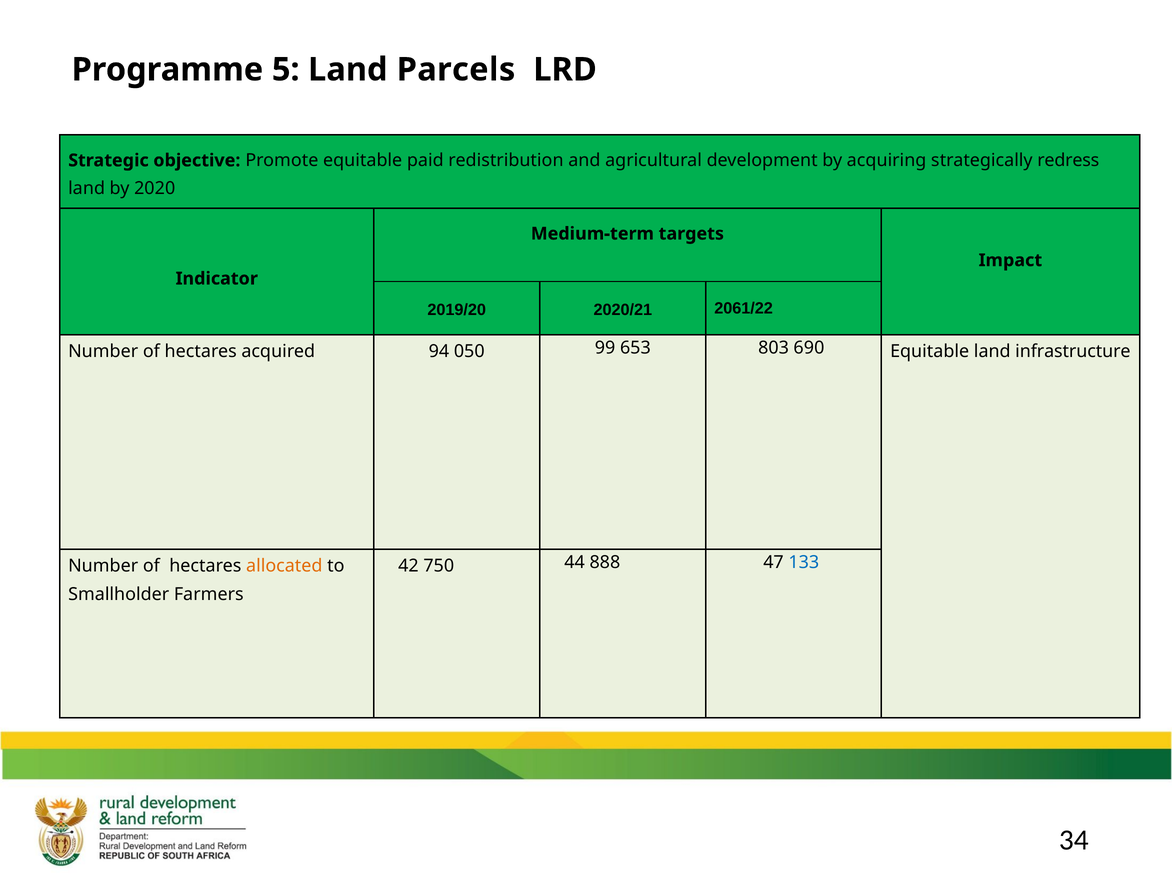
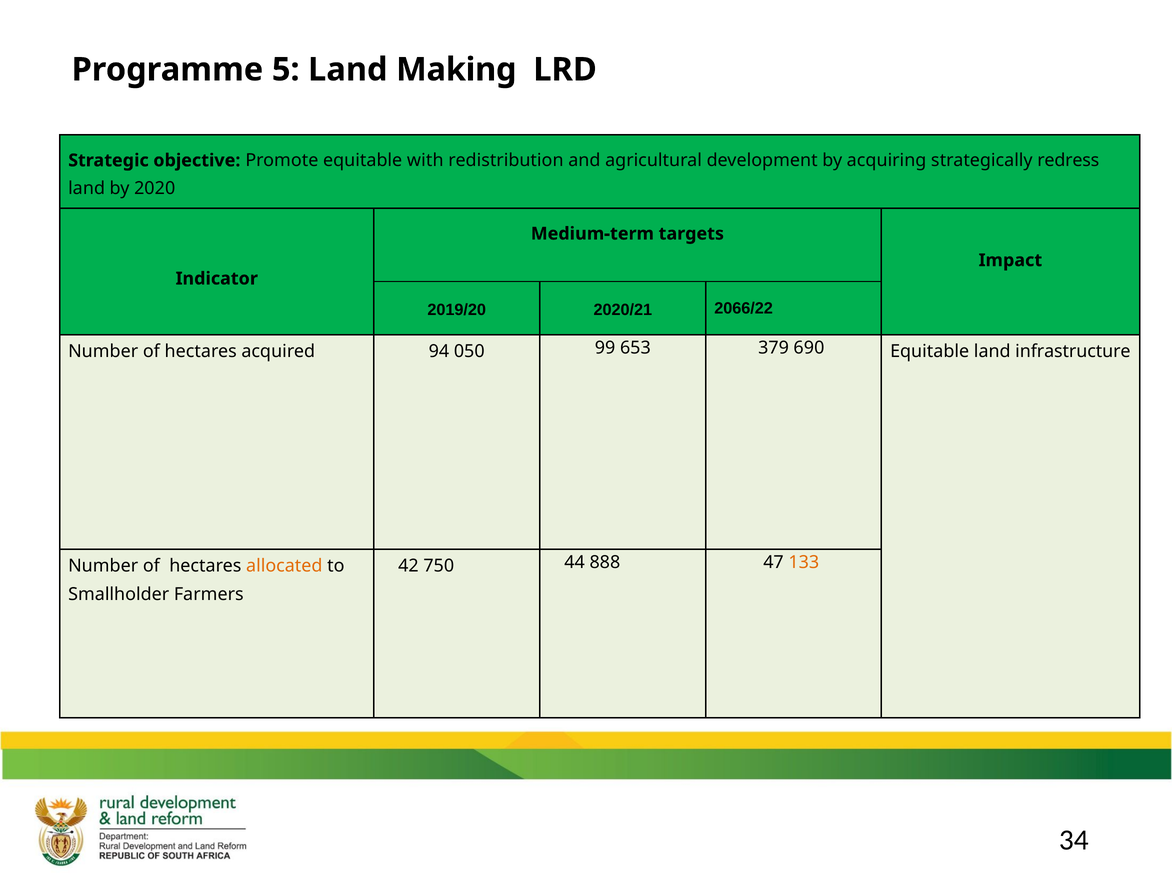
Parcels: Parcels -> Making (456, 70)
paid: paid -> with (425, 160)
2061/22: 2061/22 -> 2066/22 (744, 308)
803: 803 -> 379 (774, 348)
133 colour: blue -> orange (804, 562)
